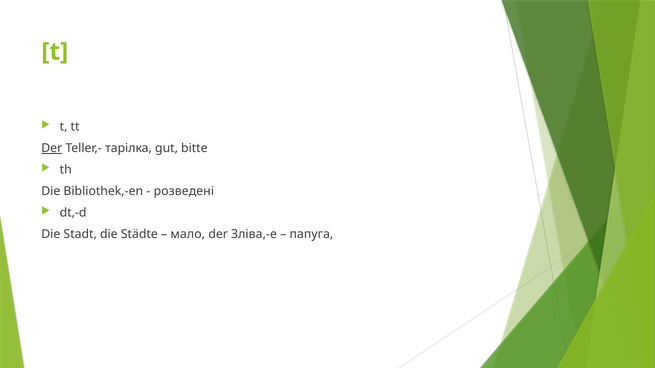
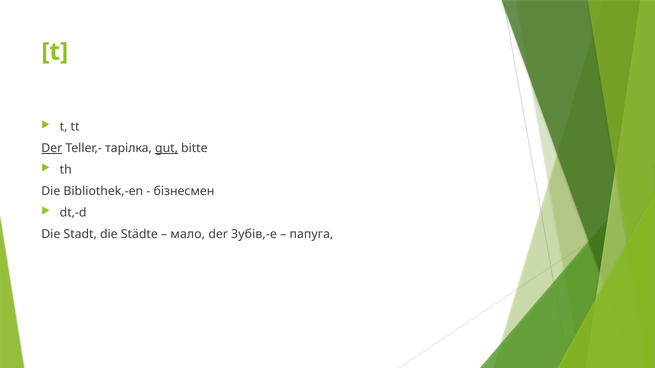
gut underline: none -> present (167, 148)
розведені: розведені -> бізнесмен (184, 191)
Зліва,-e: Зліва,-e -> Зубів,-e (254, 235)
